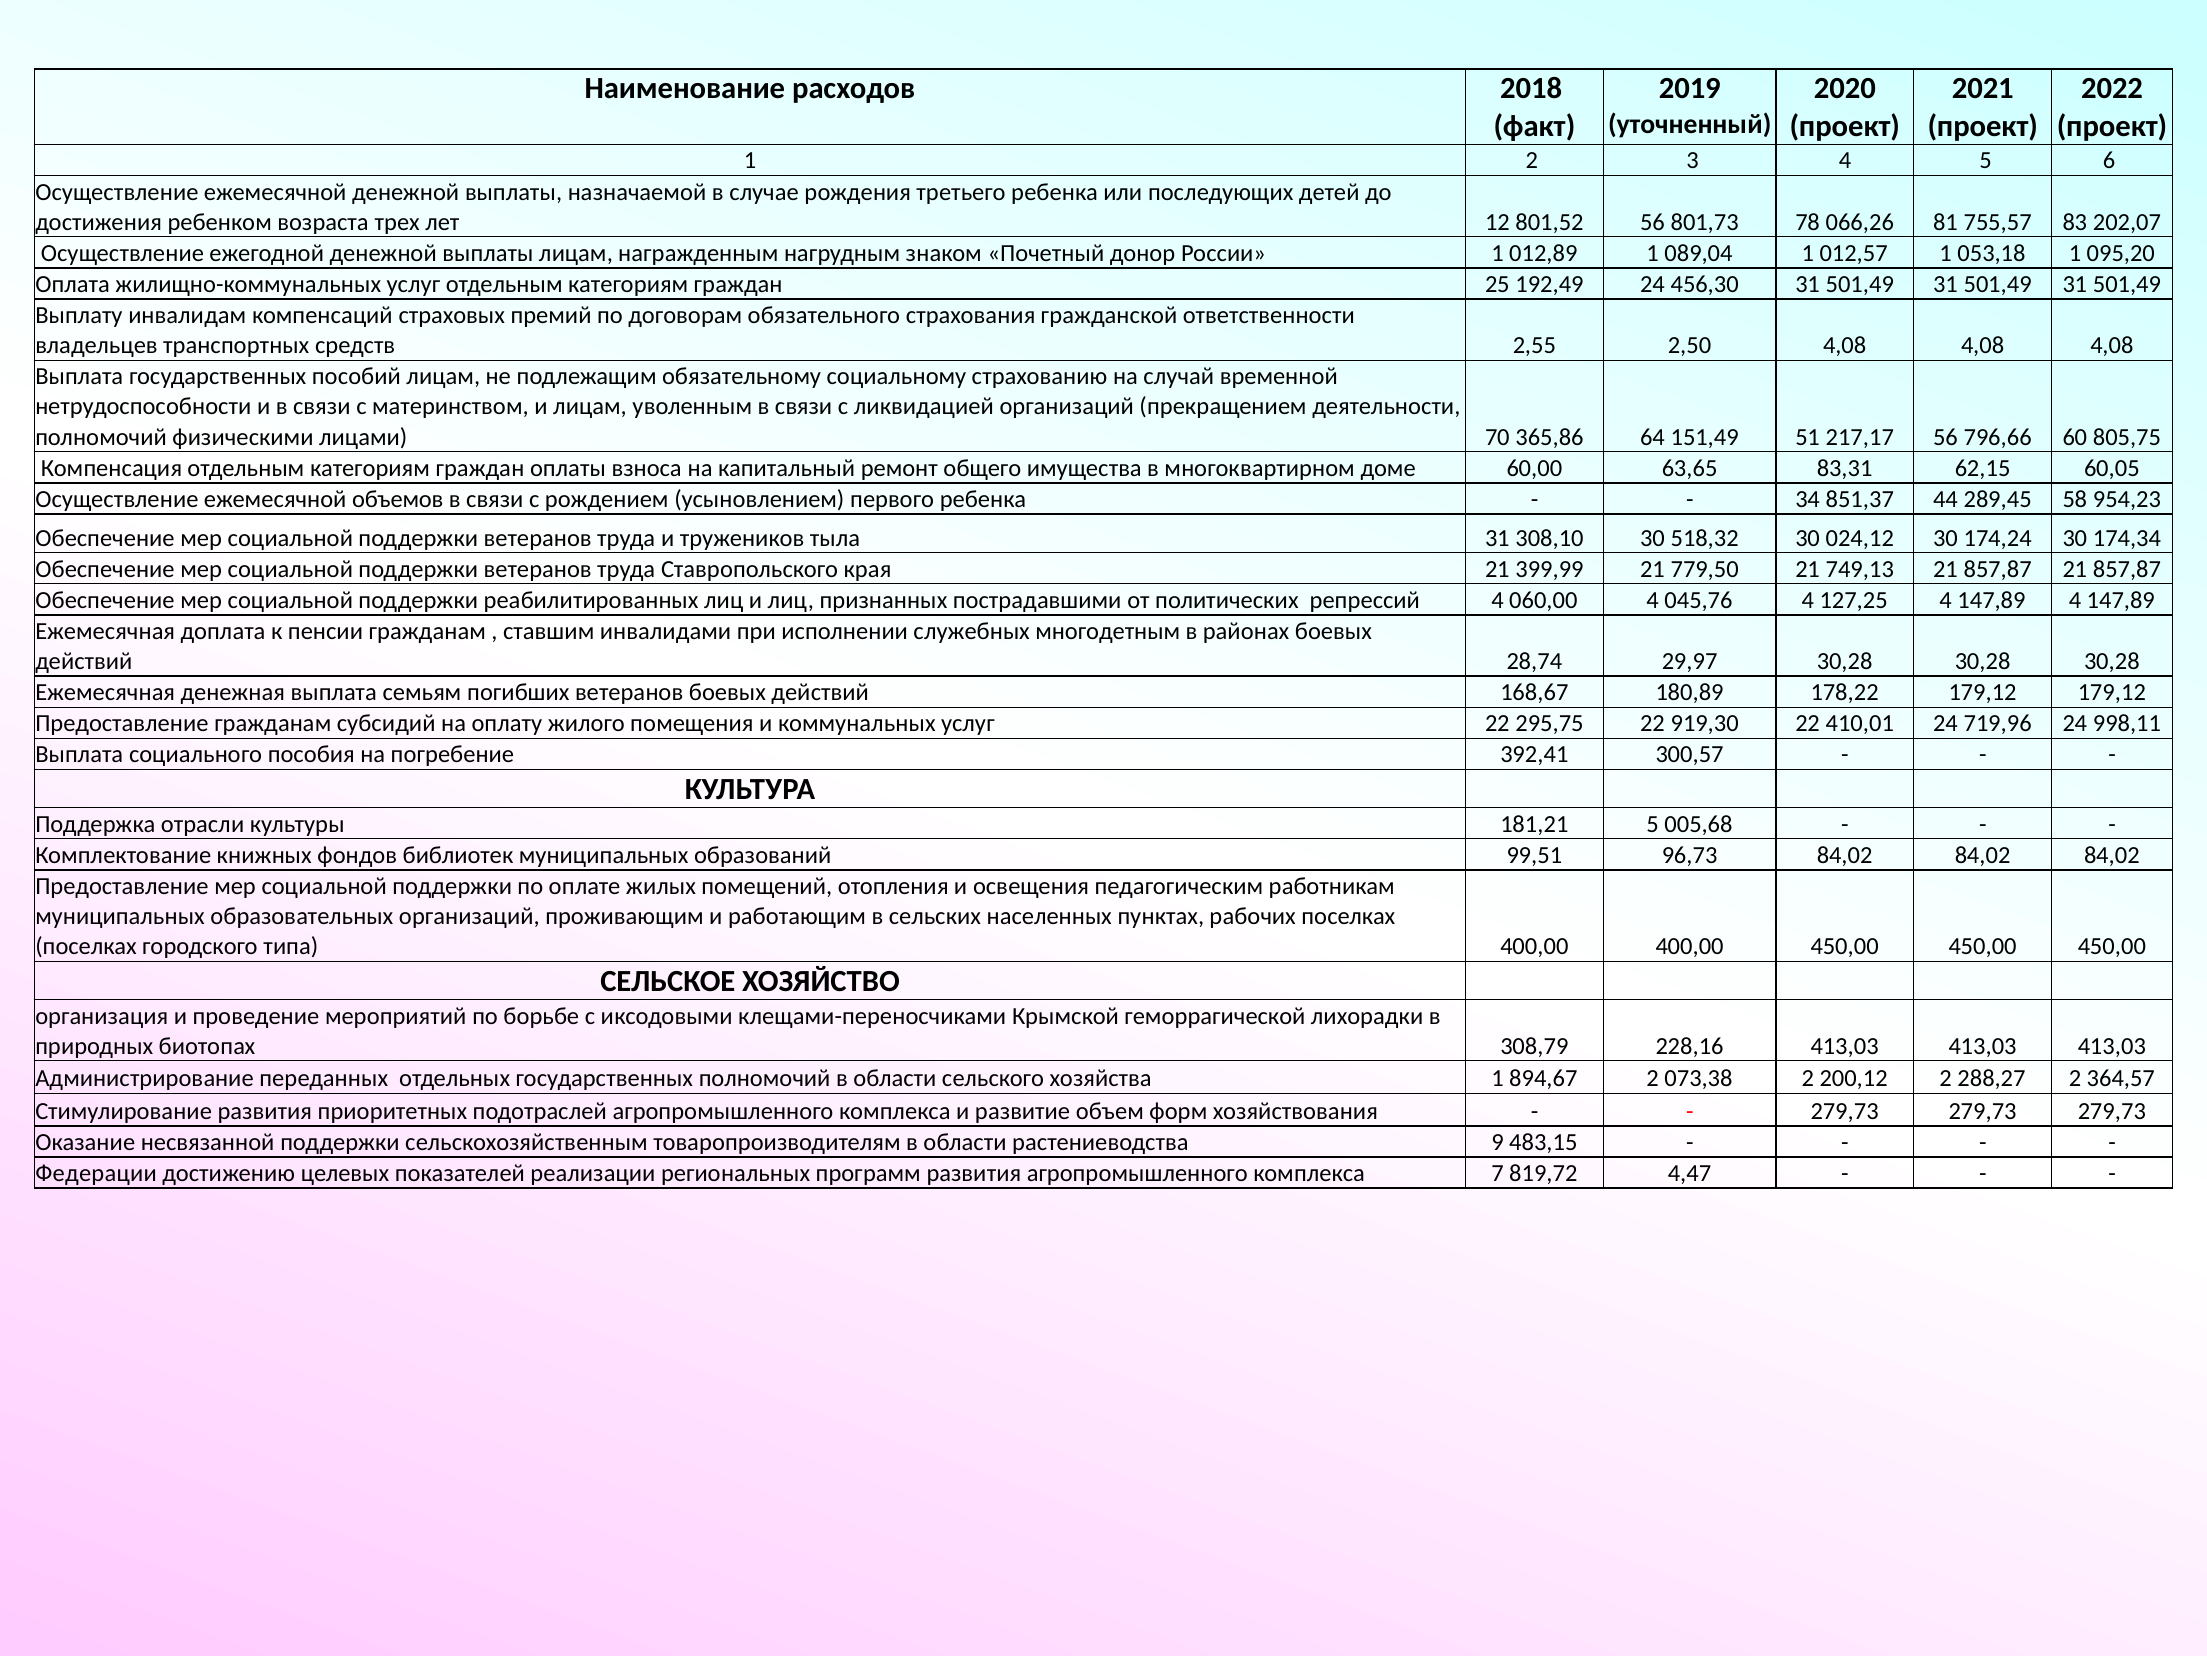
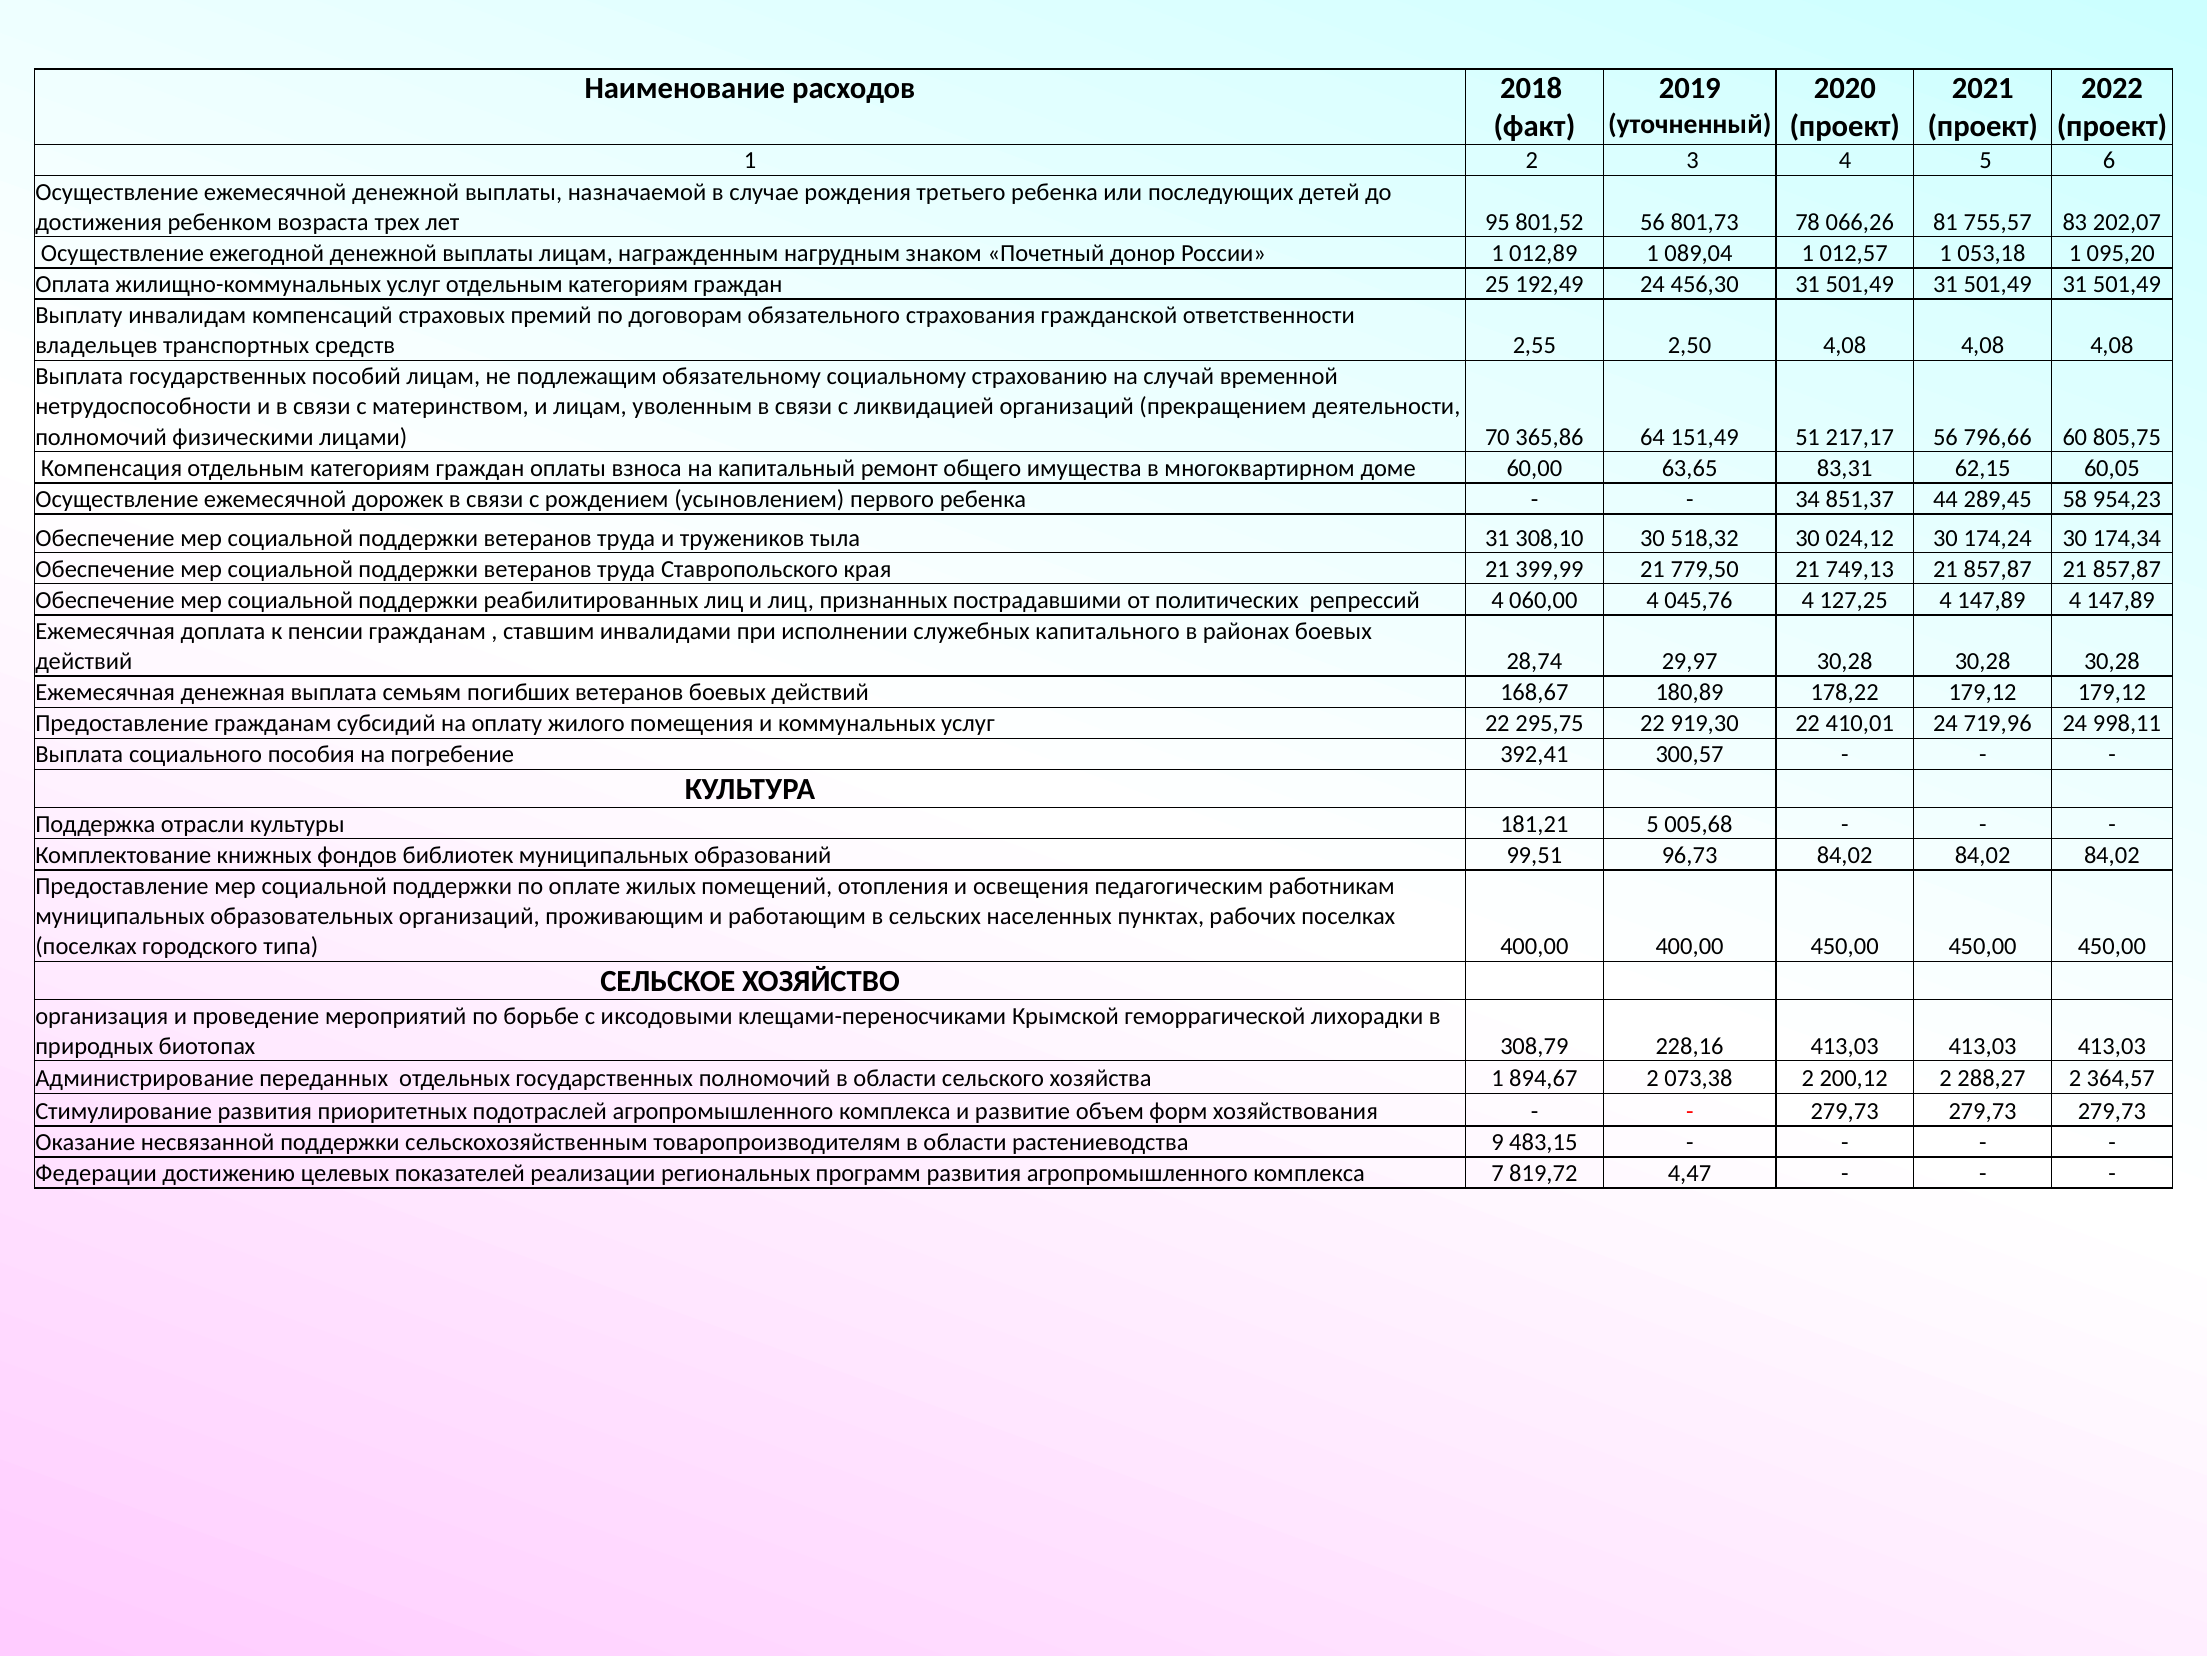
12: 12 -> 95 (1497, 222)
объемов: объемов -> дорожек (398, 499)
многодетным: многодетным -> капитального (1108, 631)
